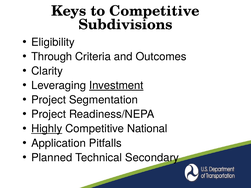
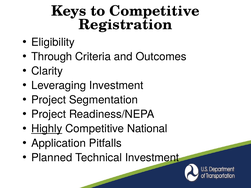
Subdivisions: Subdivisions -> Registration (125, 25)
Investment underline: present -> none (116, 86)
Technical Secondary: Secondary -> Investment (152, 158)
